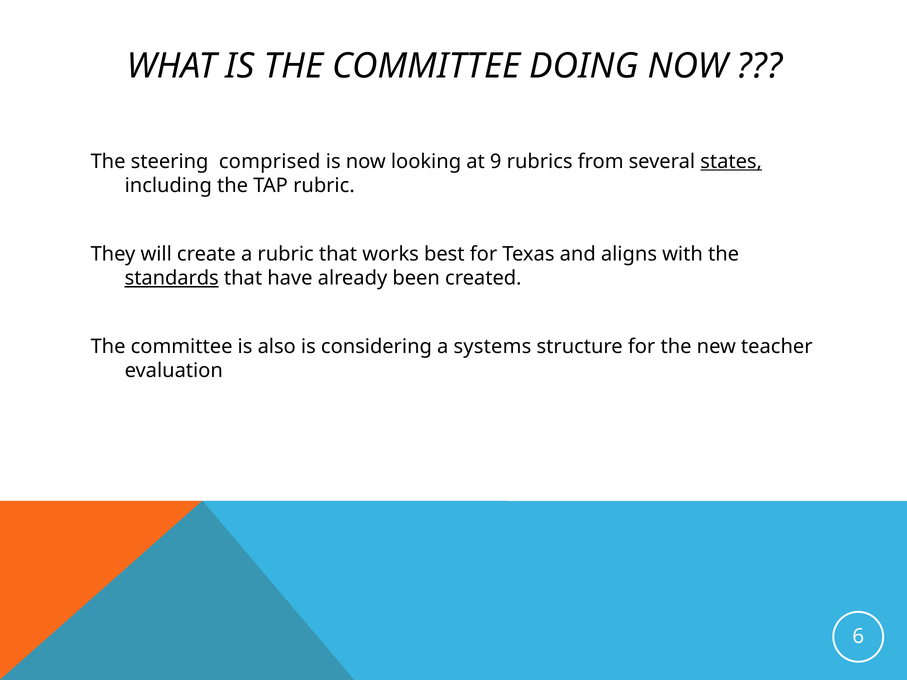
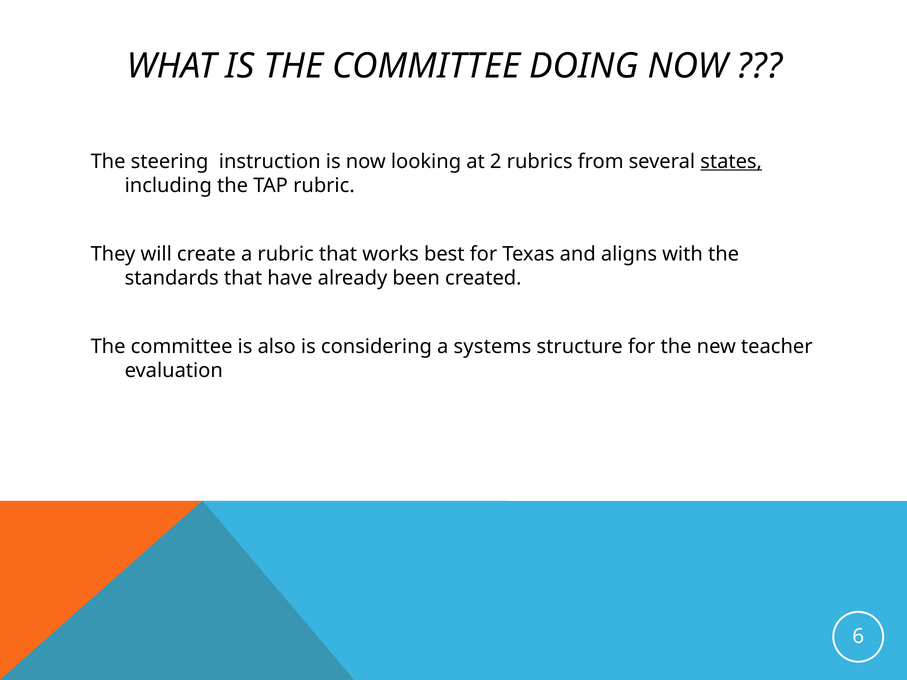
comprised: comprised -> instruction (270, 161)
9: 9 -> 2 (496, 161)
standards underline: present -> none (172, 278)
